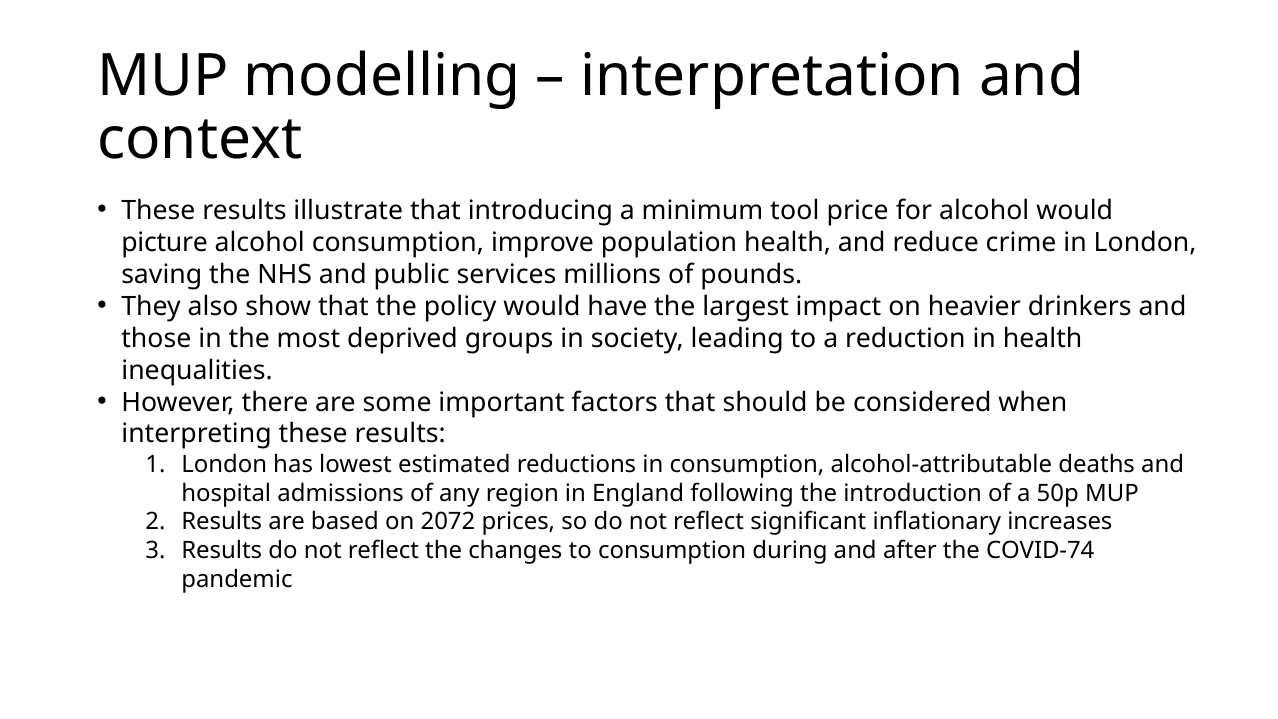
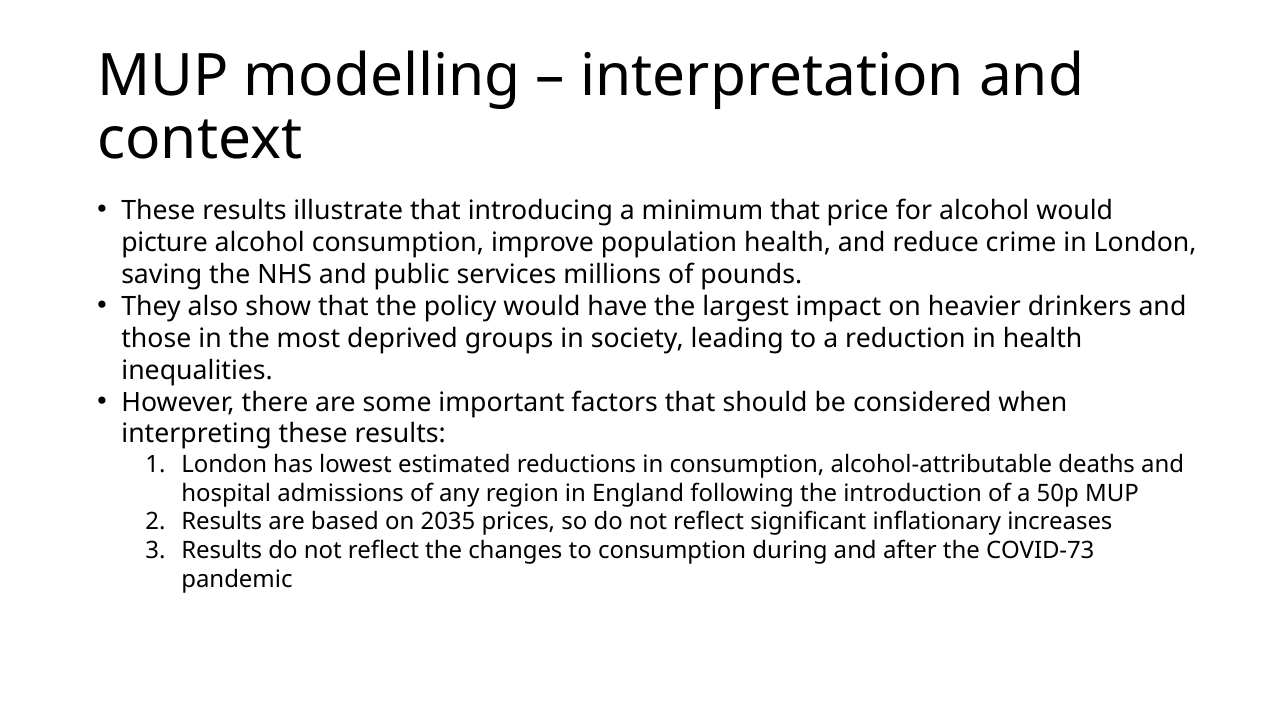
minimum tool: tool -> that (795, 210)
2072: 2072 -> 2035 (448, 522)
COVID-74: COVID-74 -> COVID-73 (1040, 551)
